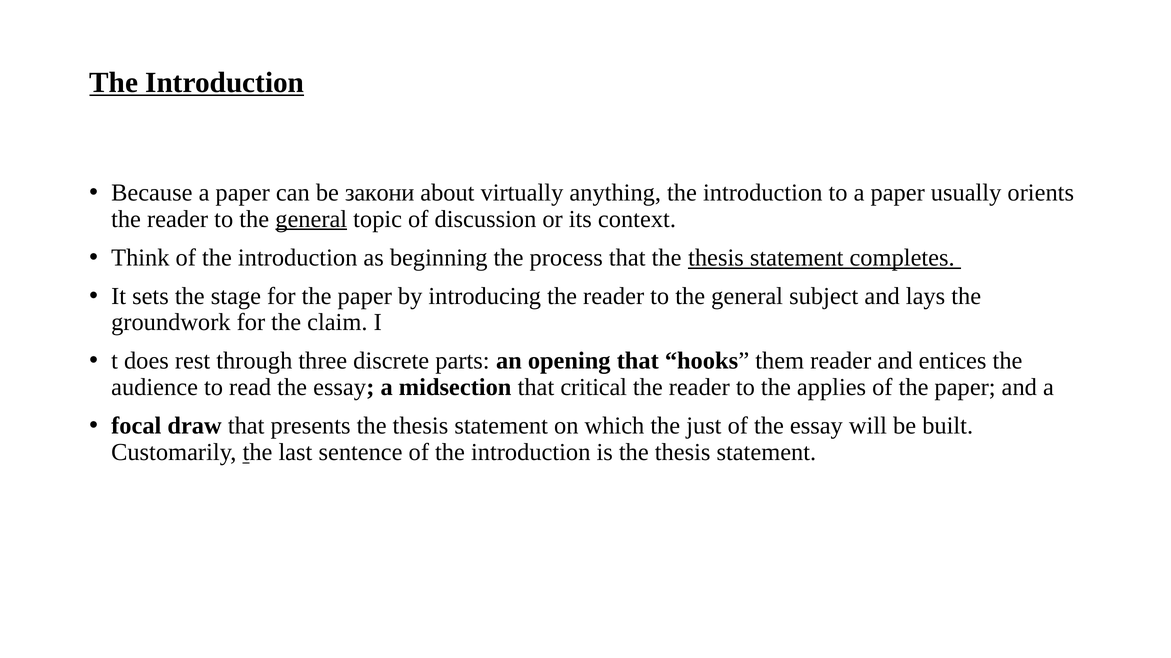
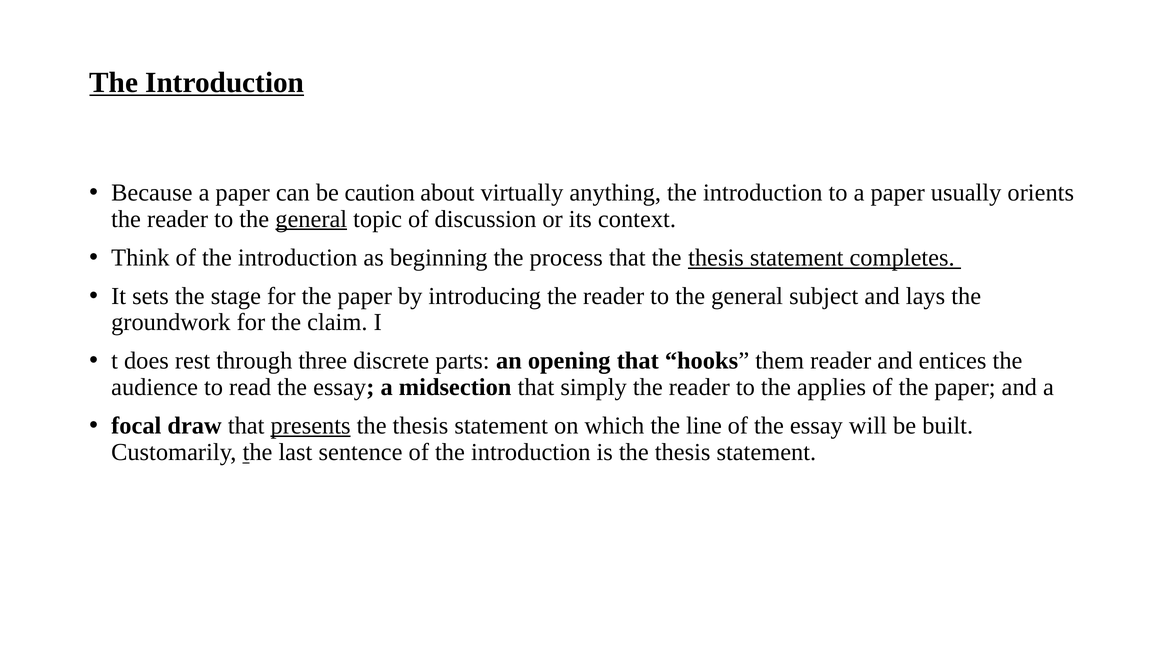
закони: закони -> caution (380, 193)
critical: critical -> simply (594, 388)
presents underline: none -> present (311, 426)
just: just -> line (704, 426)
